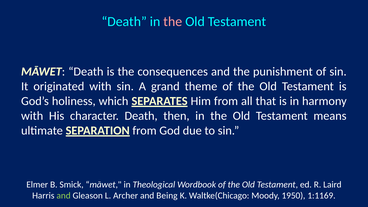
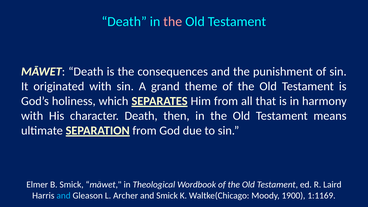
and colour: light green -> light blue (64, 196)
and Being: Being -> Smick (167, 196)
1950: 1950 -> 1900 (293, 196)
